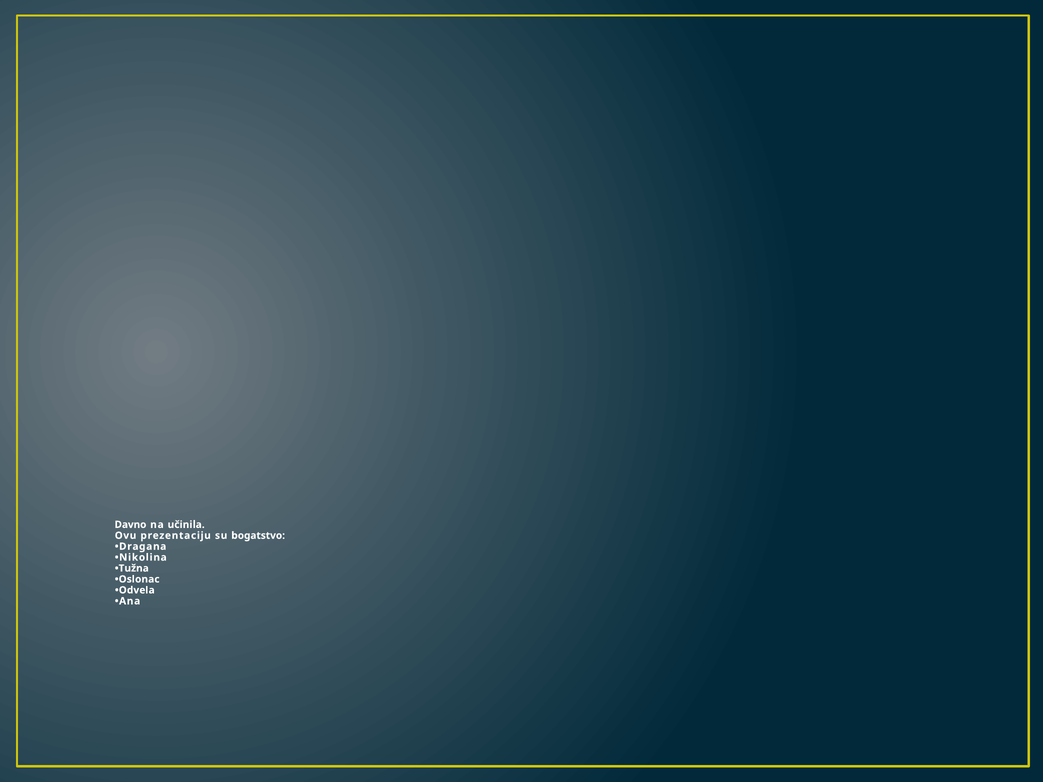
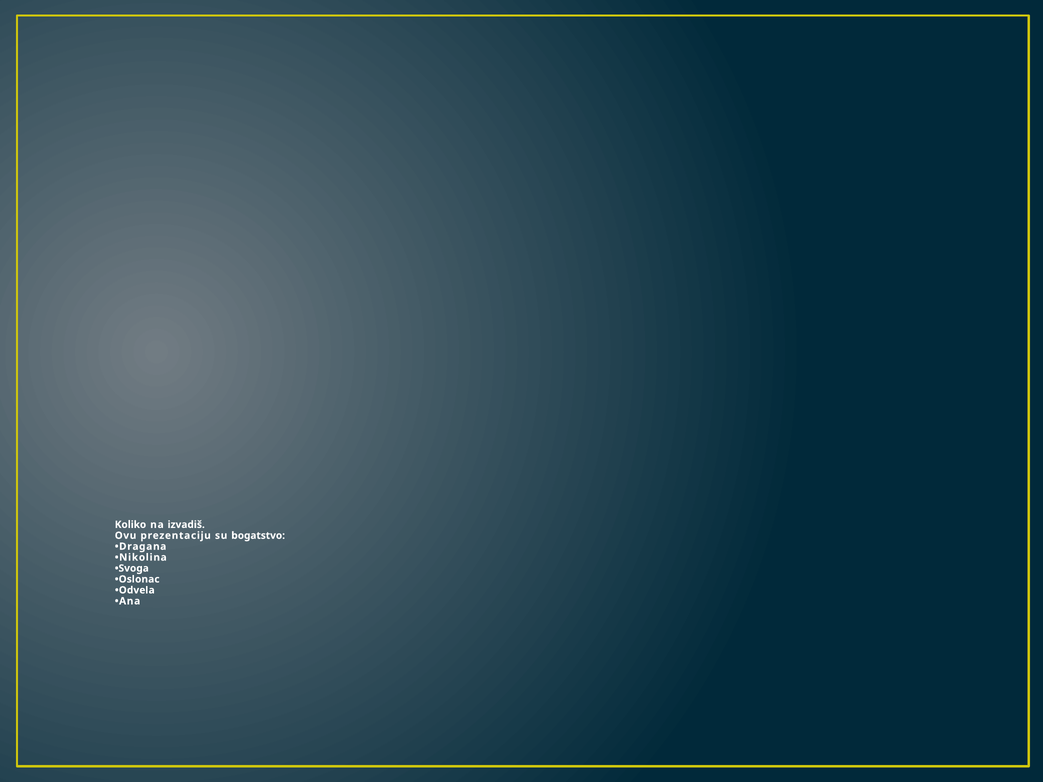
Davno: Davno -> Koliko (130, 525)
učinila: učinila -> izvadiš (186, 525)
Tužna: Tužna -> Svoga (132, 568)
